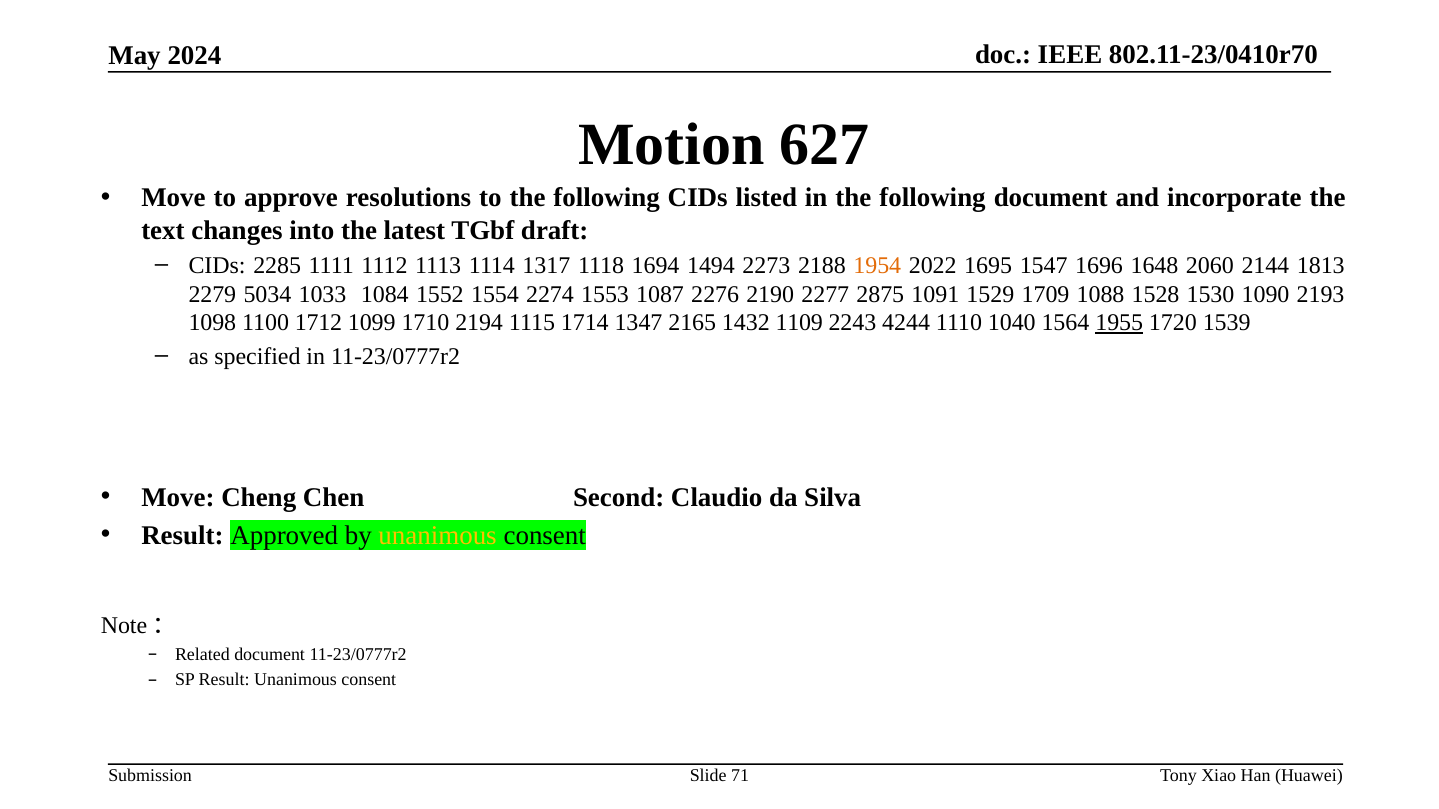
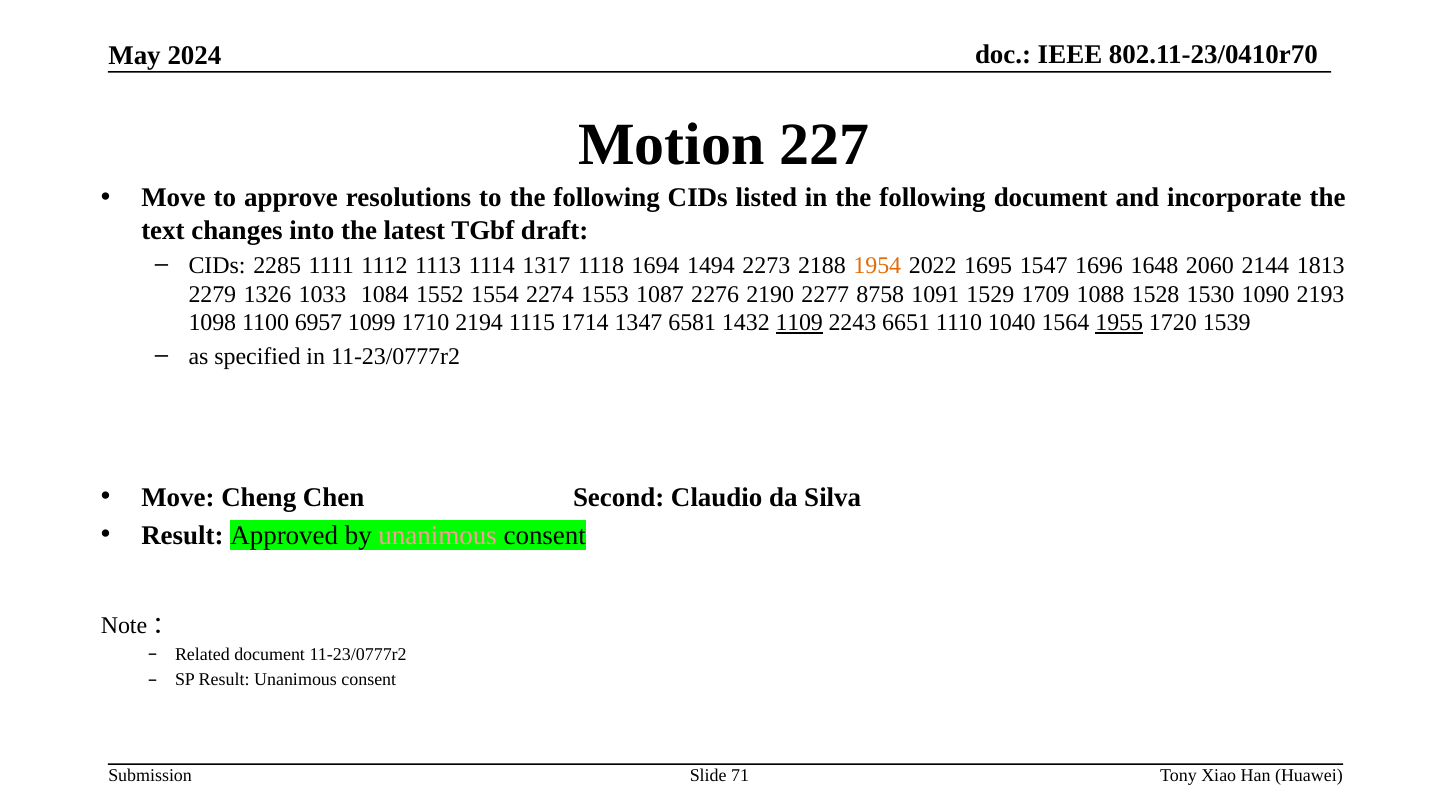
627: 627 -> 227 (824, 144)
5034: 5034 -> 1326 (267, 294)
2875: 2875 -> 8758 (880, 294)
1712: 1712 -> 6957 (319, 323)
2165: 2165 -> 6581 (692, 323)
1109 underline: none -> present (799, 323)
4244: 4244 -> 6651 (906, 323)
unanimous colour: yellow -> pink (438, 536)
